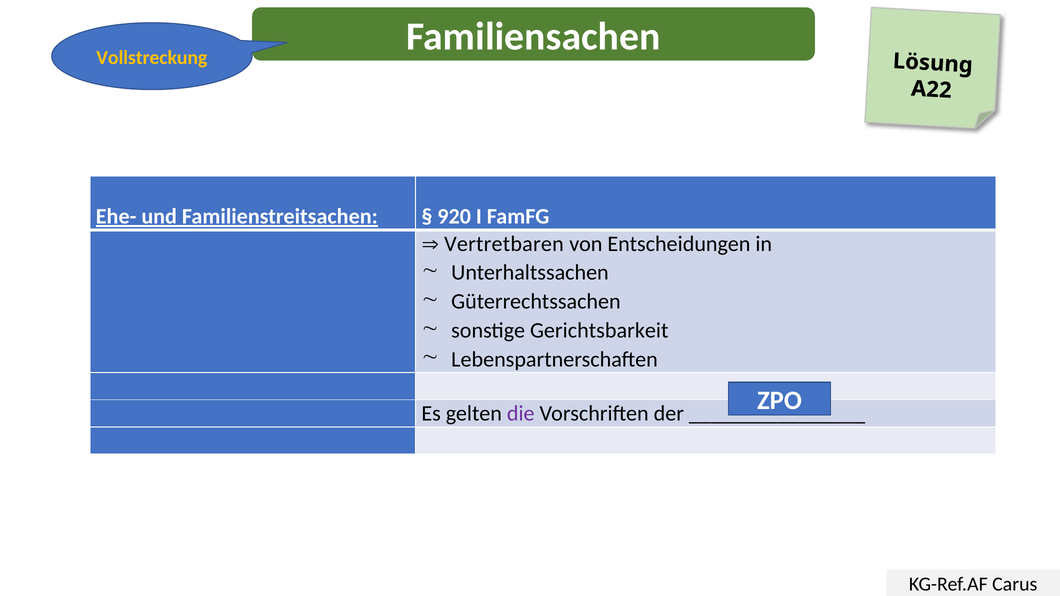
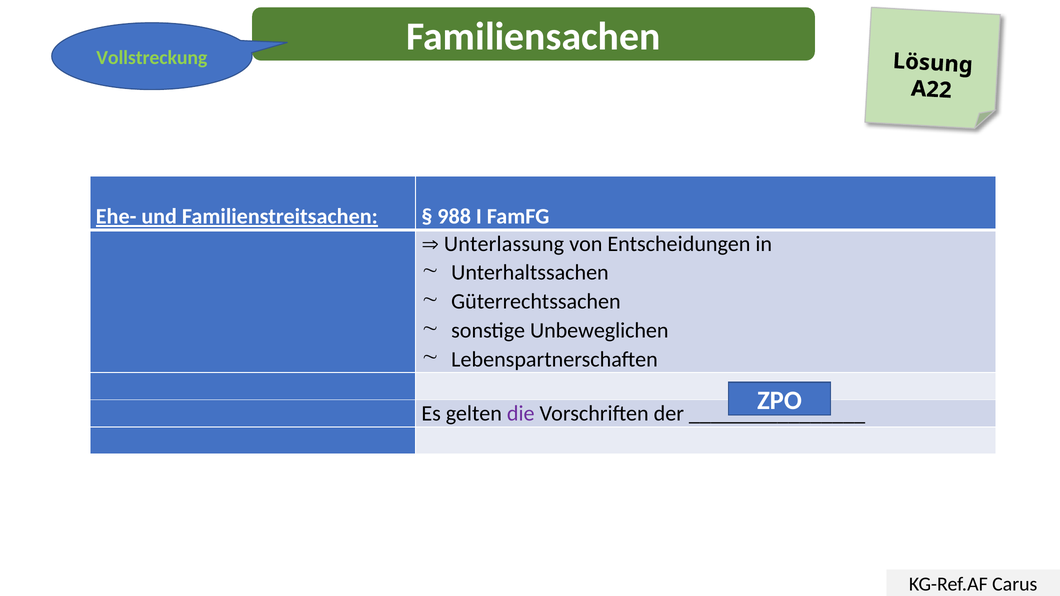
Vollstreckung colour: yellow -> light green (152, 58)
920: 920 -> 988 (454, 217)
Vertretbaren: Vertretbaren -> Unterlassung (504, 244)
Gerichtsbarkeit: Gerichtsbarkeit -> Unbeweglichen (599, 331)
